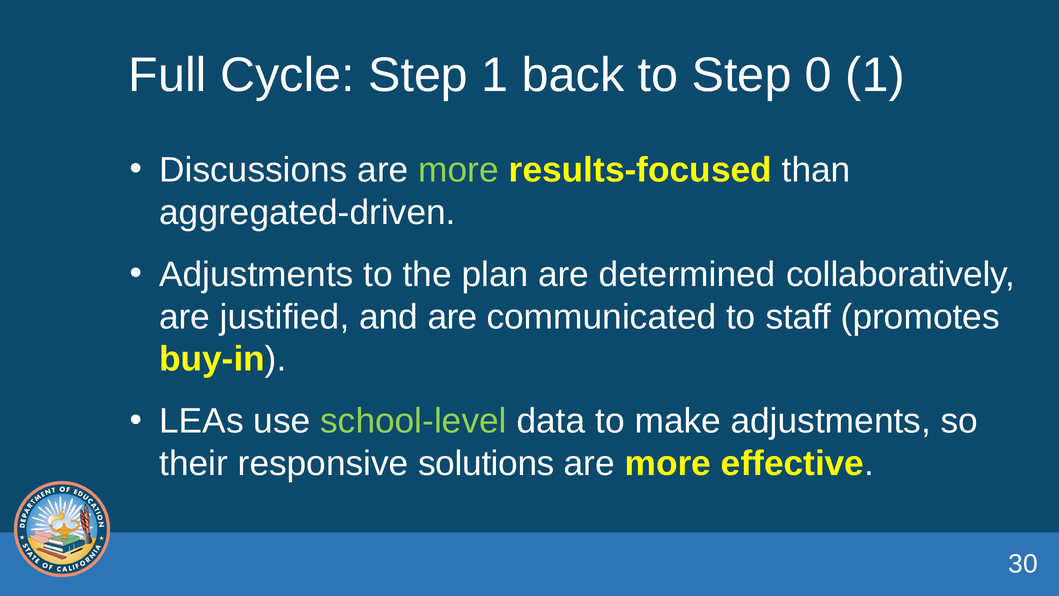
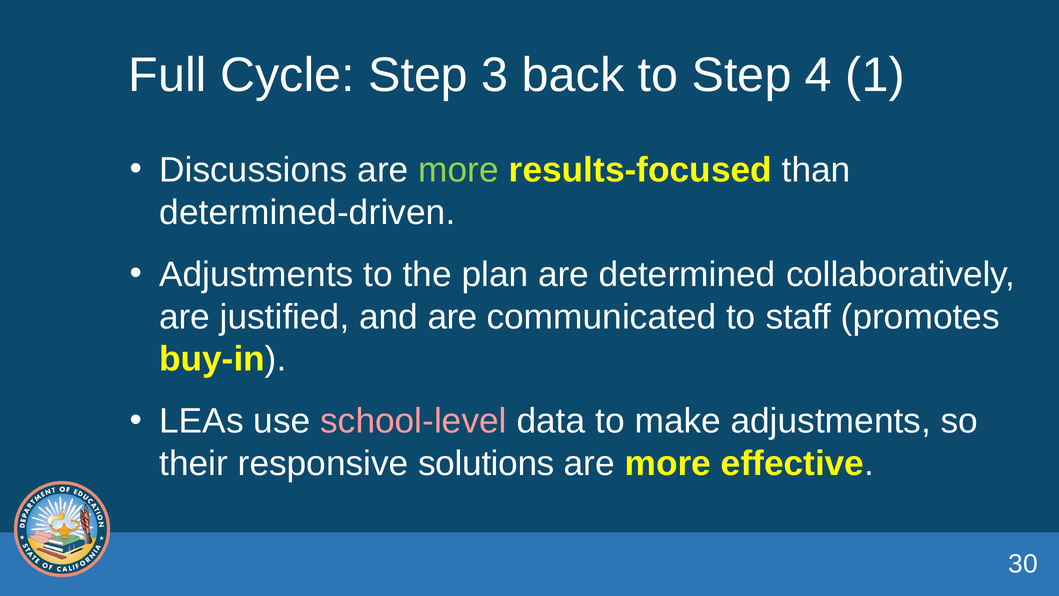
Step 1: 1 -> 3 (495, 75)
0: 0 -> 4 (818, 75)
aggregated-driven: aggregated-driven -> determined-driven (307, 212)
school-level colour: light green -> pink (413, 421)
